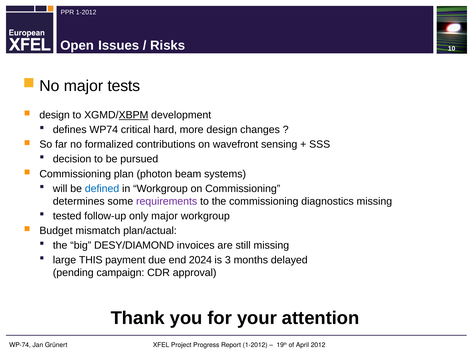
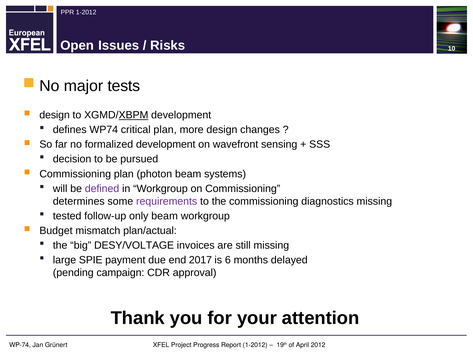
critical hard: hard -> plan (165, 130)
formalized contributions: contributions -> development (166, 144)
defined colour: blue -> purple (102, 188)
only major: major -> beam (165, 216)
DESY/DIAMOND: DESY/DIAMOND -> DESY/VOLTAGE (134, 245)
THIS: THIS -> SPIE (91, 260)
2024: 2024 -> 2017 (200, 260)
3: 3 -> 6 (228, 260)
